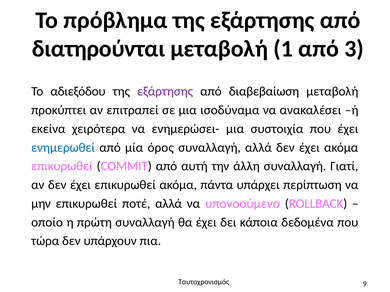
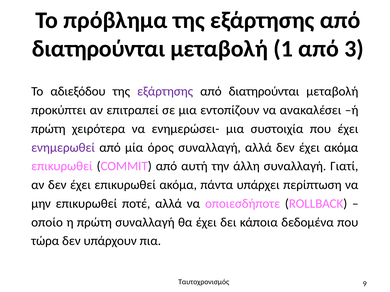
διαβεβαίωση: διαβεβαίωση -> διατηρούνται (264, 92)
ισοδύναμα: ισοδύναμα -> εντοπίζουν (230, 110)
εκείνα: εκείνα -> πρώτη (48, 129)
ενημερωθεί colour: blue -> purple (63, 148)
υπονοούμενο: υπονοούμενο -> οποιεσδήποτε (243, 204)
